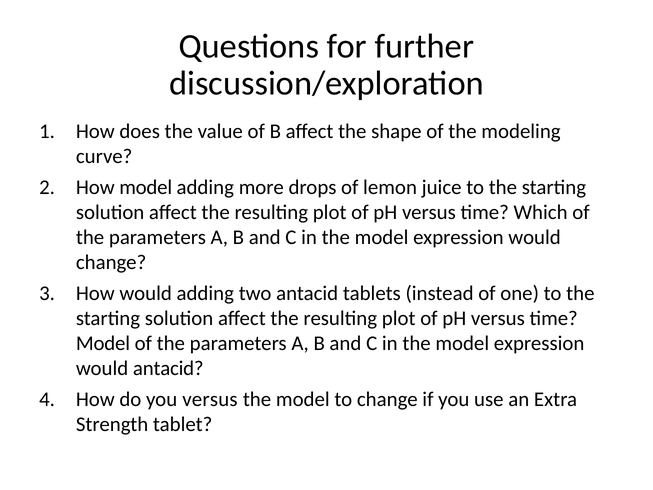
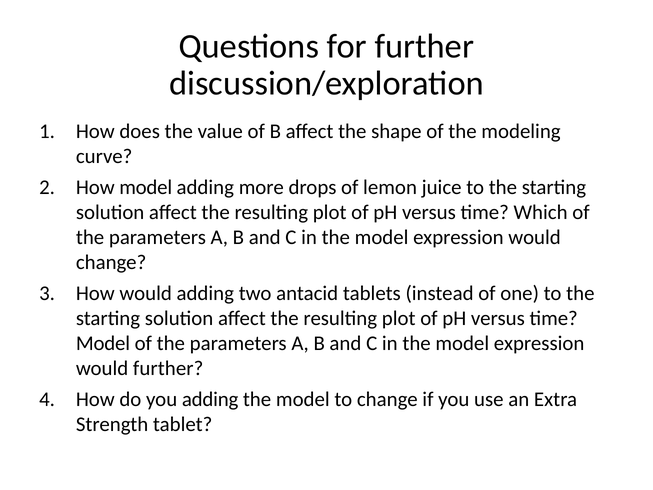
would antacid: antacid -> further (168, 368)
you versus: versus -> adding (210, 399)
